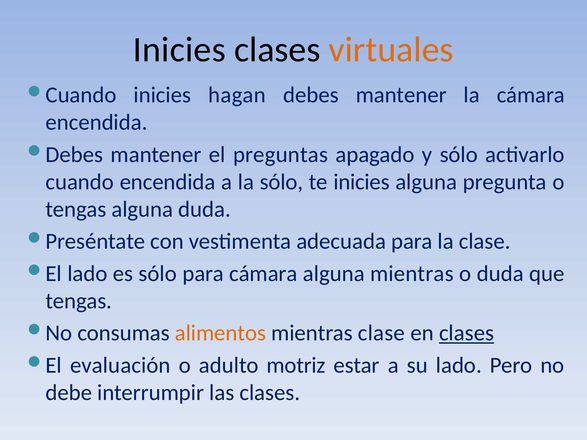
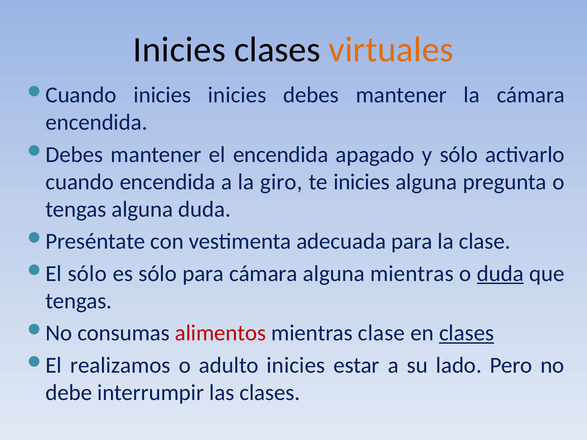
inicies hagan: hagan -> inicies (237, 95)
el preguntas: preguntas -> encendida (281, 155)
la sólo: sólo -> giro (281, 182)
lado: lado -> sólo (87, 274)
duda underline: none -> present (500, 274)
alimentos colour: orange -> red (220, 333)
evaluación: evaluación -> realizamos (120, 366)
adulto motriz: motriz -> inicies (296, 366)
